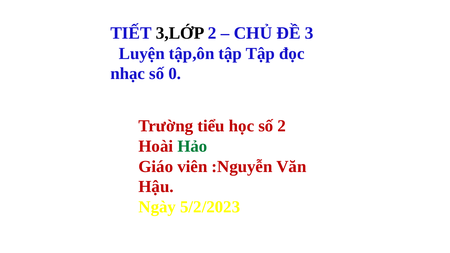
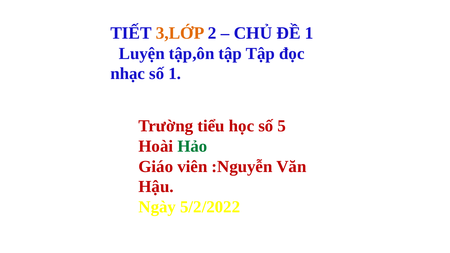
3,LỚP colour: black -> orange (180, 33)
ĐỀ 3: 3 -> 1 (309, 33)
số 0: 0 -> 1 (175, 74)
số 2: 2 -> 5 (282, 126)
5/2/2023: 5/2/2023 -> 5/2/2022 (210, 207)
